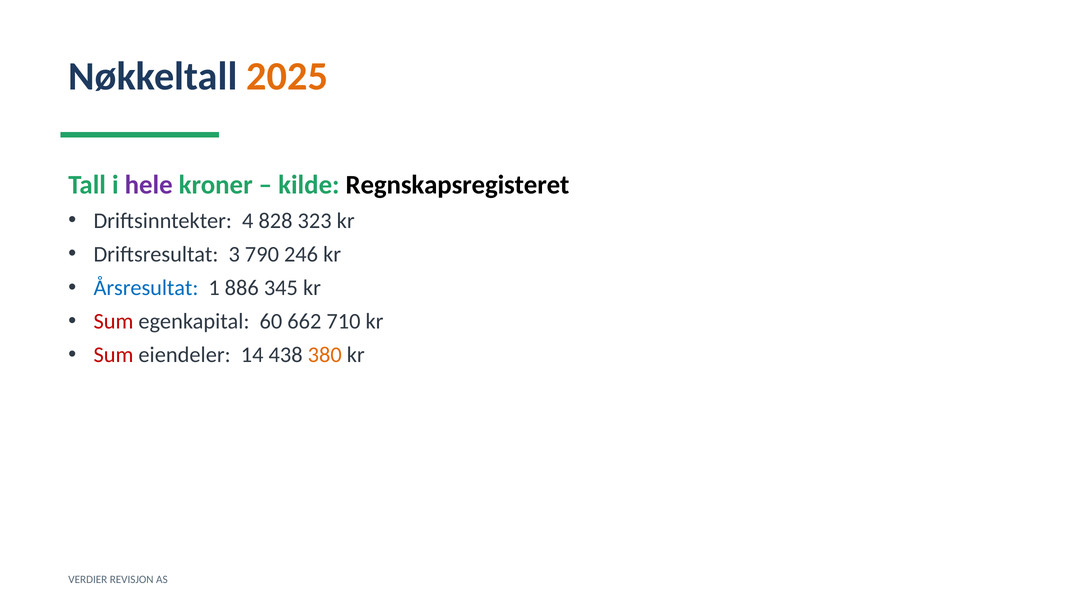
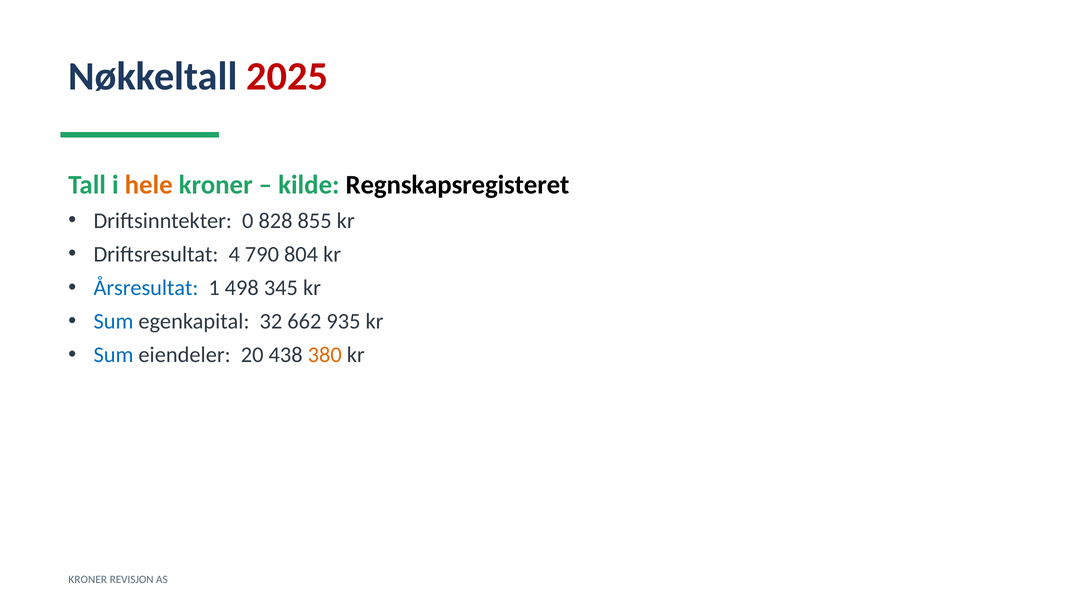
2025 colour: orange -> red (287, 77)
hele colour: purple -> orange (149, 185)
4: 4 -> 0 (248, 221)
323: 323 -> 855 (315, 221)
3: 3 -> 4 (234, 254)
246: 246 -> 804 (301, 254)
886: 886 -> 498 (242, 288)
Sum colour: red -> blue (113, 322)
60: 60 -> 32 (271, 322)
710: 710 -> 935 (343, 322)
Sum colour: red -> blue (113, 355)
14: 14 -> 20 (252, 355)
VERDIER: VERDIER -> KRONER (88, 580)
